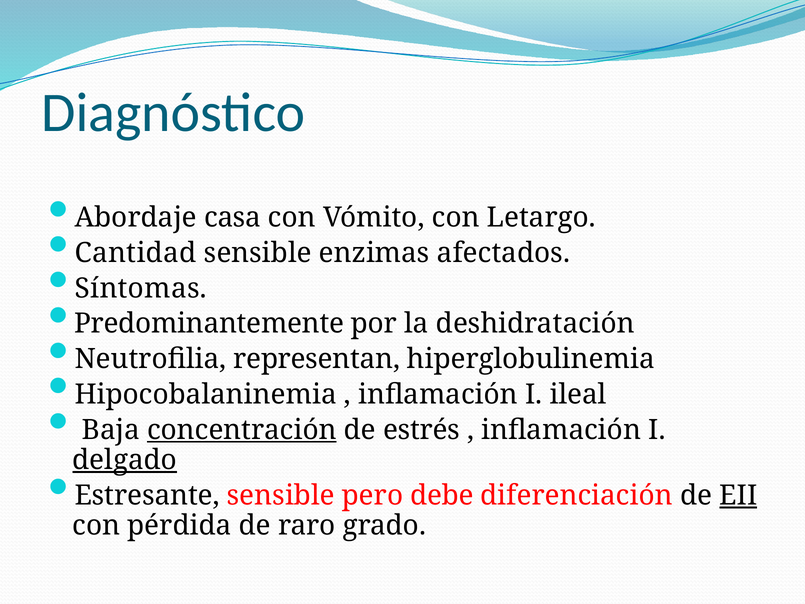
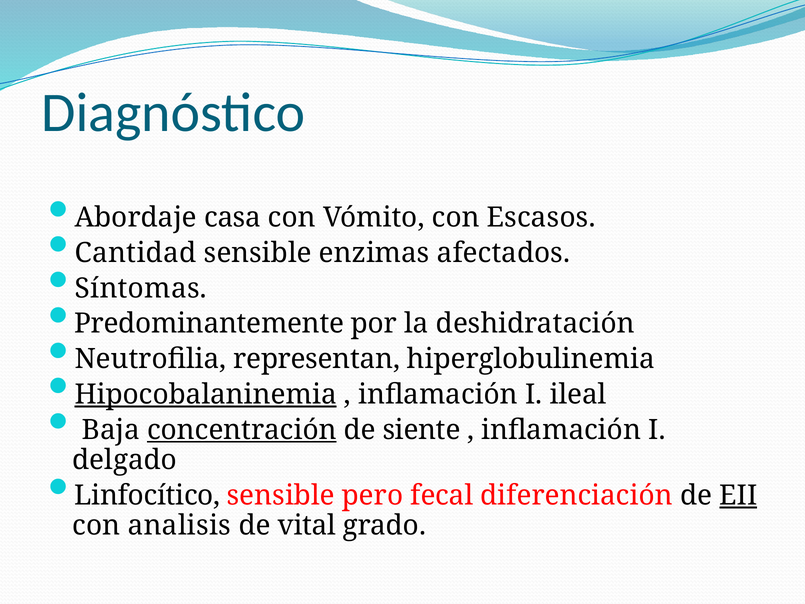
Letargo: Letargo -> Escasos (541, 217)
Hipocobalaninemia underline: none -> present (206, 394)
estrés: estrés -> siente (422, 430)
delgado underline: present -> none (125, 460)
Estresante: Estresante -> Linfocítico (147, 495)
debe: debe -> fecal (442, 495)
pérdida: pérdida -> analisis (179, 525)
raro: raro -> vital (307, 525)
